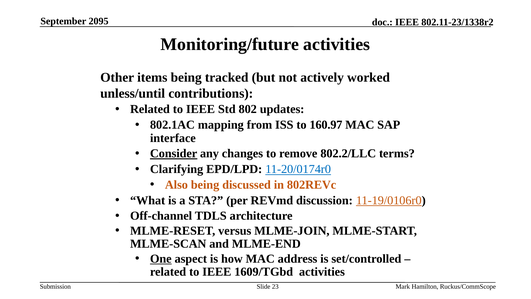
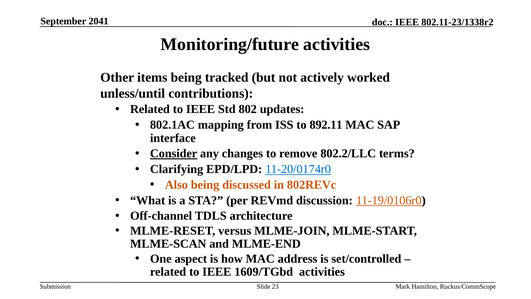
2095: 2095 -> 2041 (99, 21)
160.97: 160.97 -> 892.11 (326, 125)
One underline: present -> none (161, 258)
